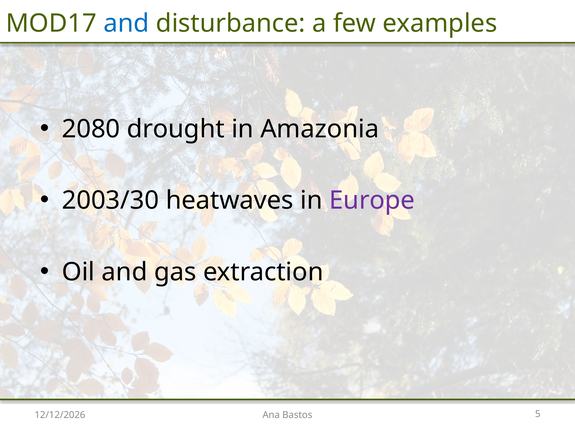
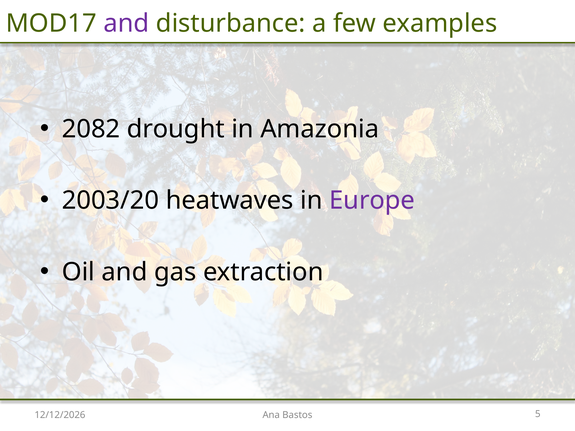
and colour: blue -> purple (126, 23)
2080: 2080 -> 2082 (91, 129)
2003/30: 2003/30 -> 2003/20 (110, 201)
